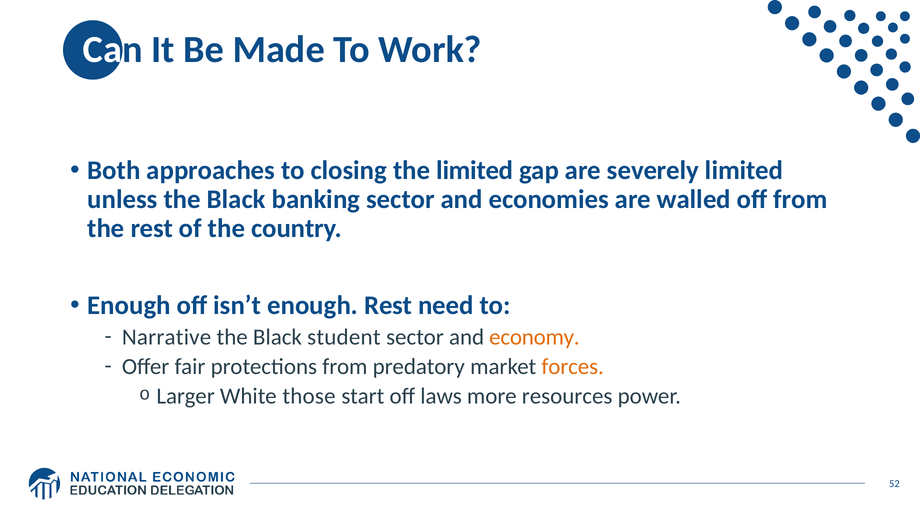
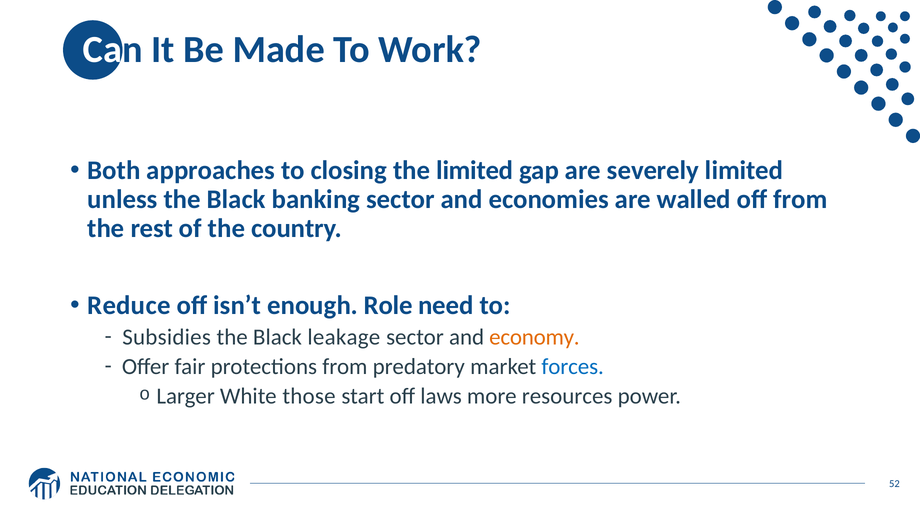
Enough: Enough -> Reduce (129, 306)
enough Rest: Rest -> Role (388, 306)
Narrative: Narrative -> Subsidies (167, 337)
student: student -> leakage (344, 337)
forces colour: orange -> blue (573, 367)
